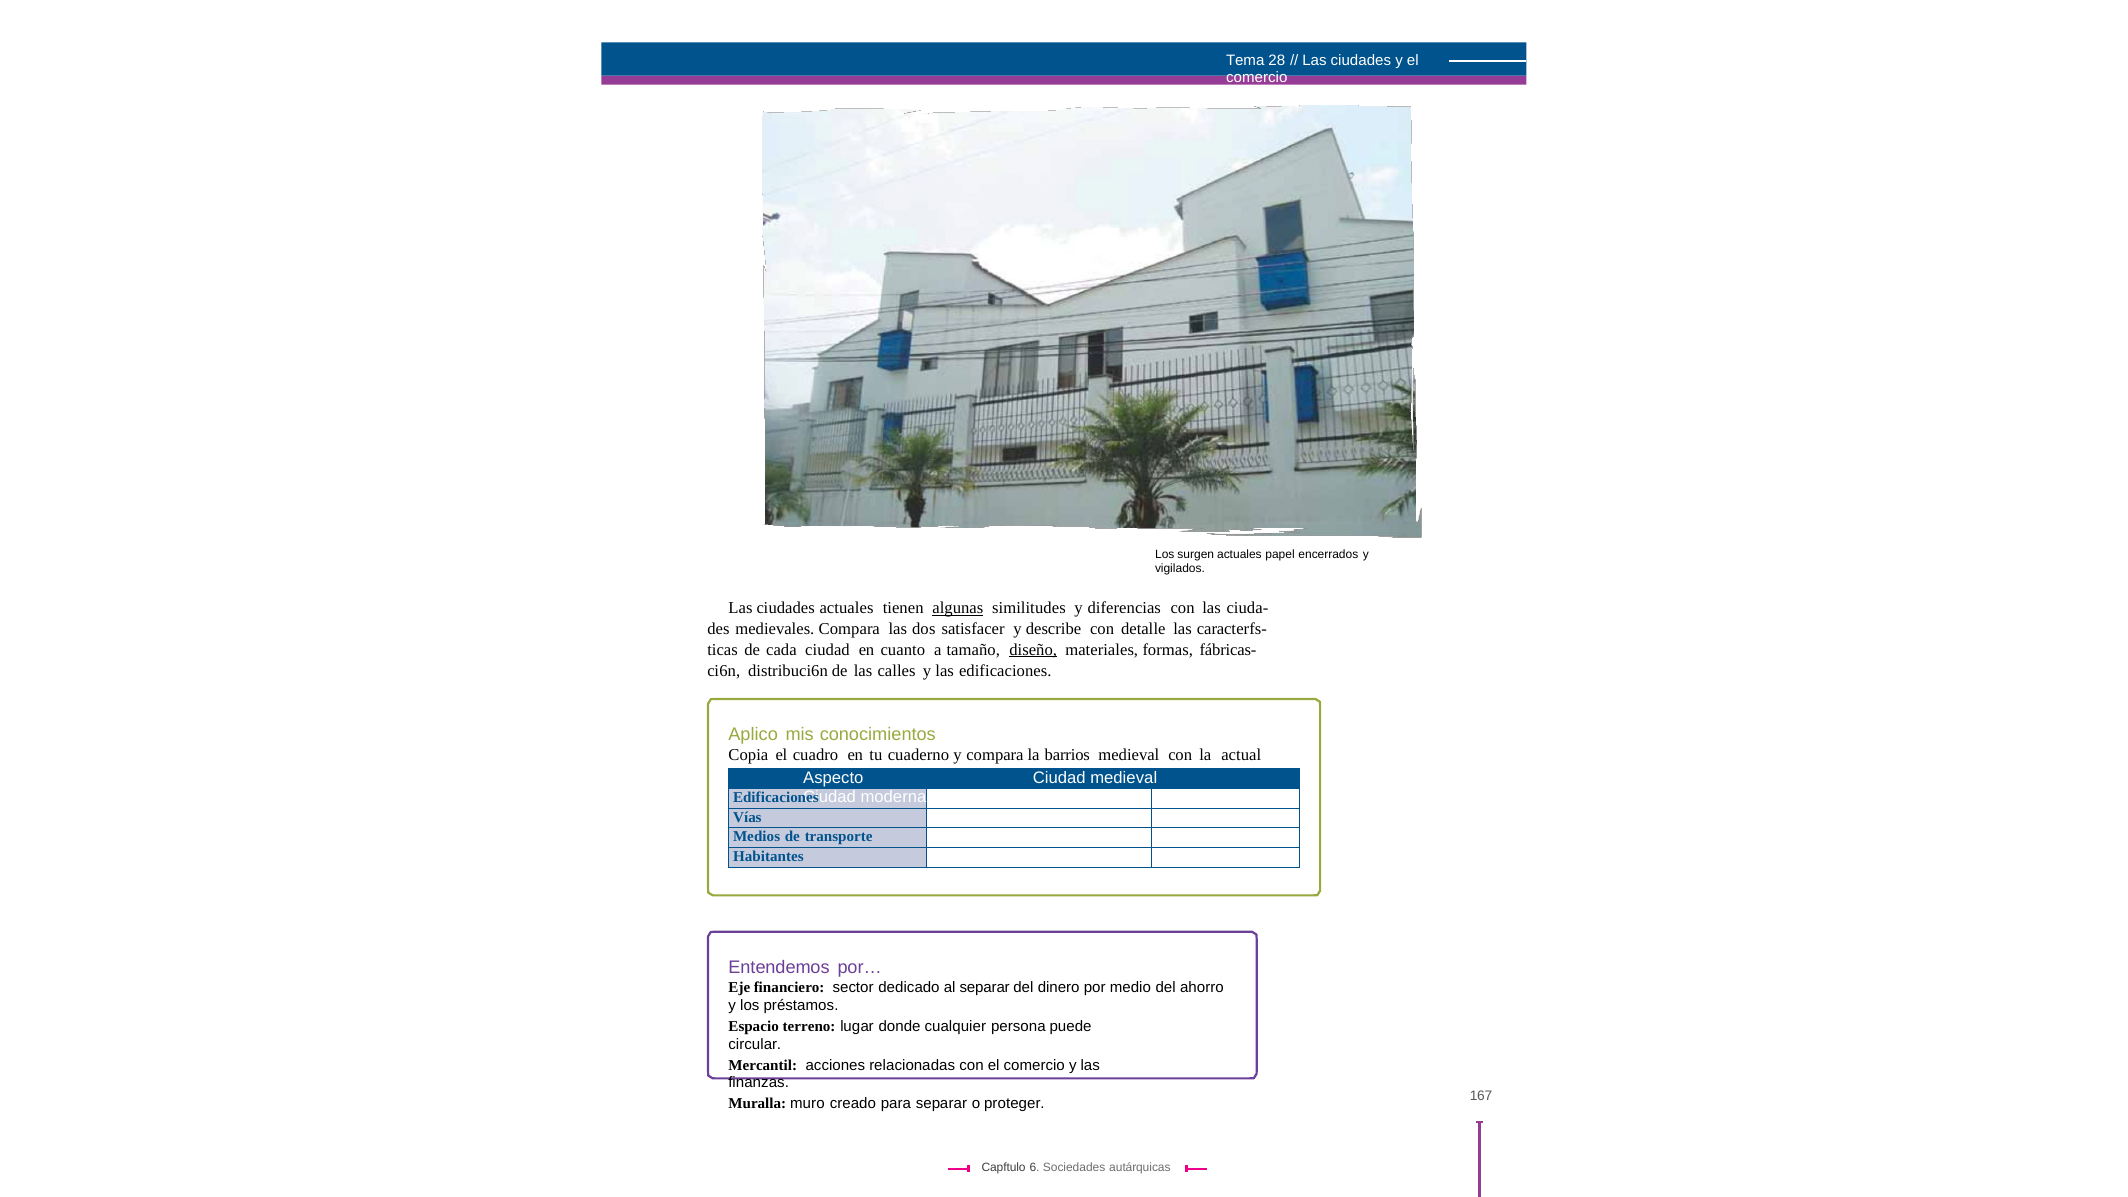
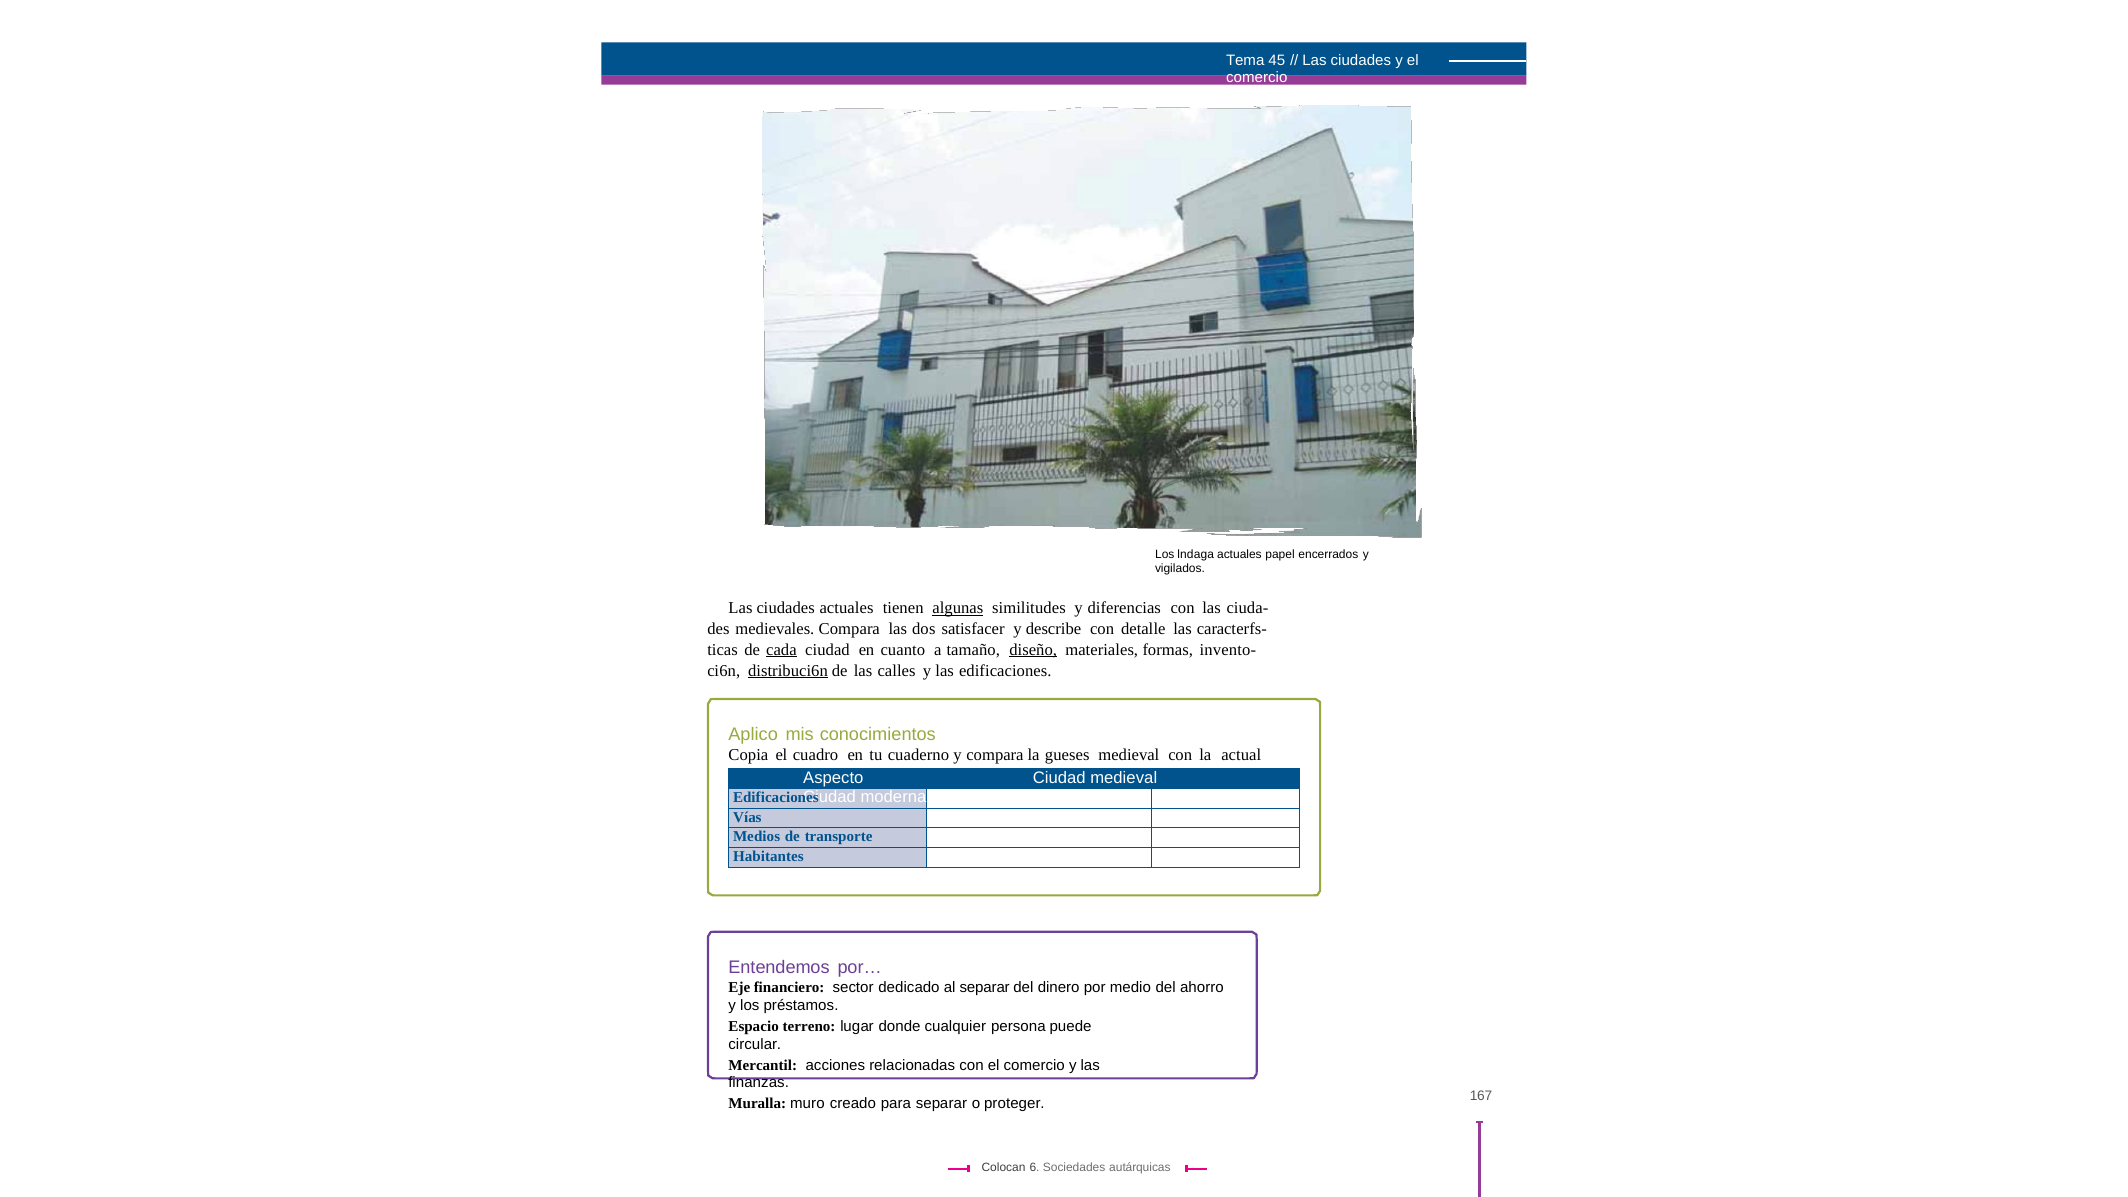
28: 28 -> 45 (1277, 60)
surgen: surgen -> lndaga (1196, 554)
cada underline: none -> present (781, 650)
fábricas-: fábricas- -> invento- (1228, 650)
distribuci6n underline: none -> present (788, 671)
barrios: barrios -> gueses (1067, 755)
Capftulo: Capftulo -> Colocan (1004, 1168)
